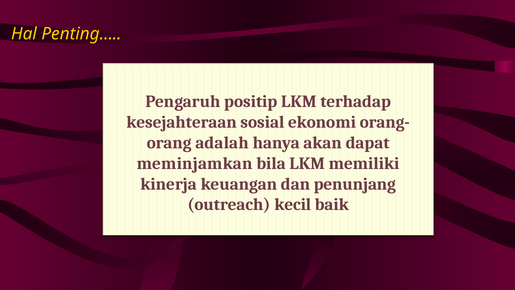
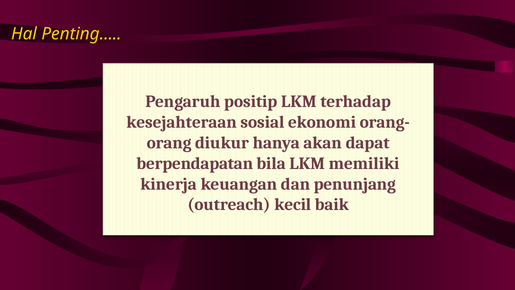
adalah: adalah -> diukur (222, 143)
meminjamkan: meminjamkan -> berpendapatan (195, 163)
